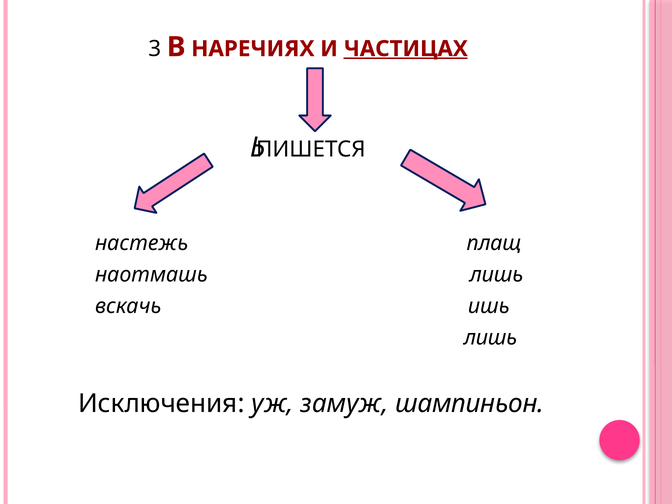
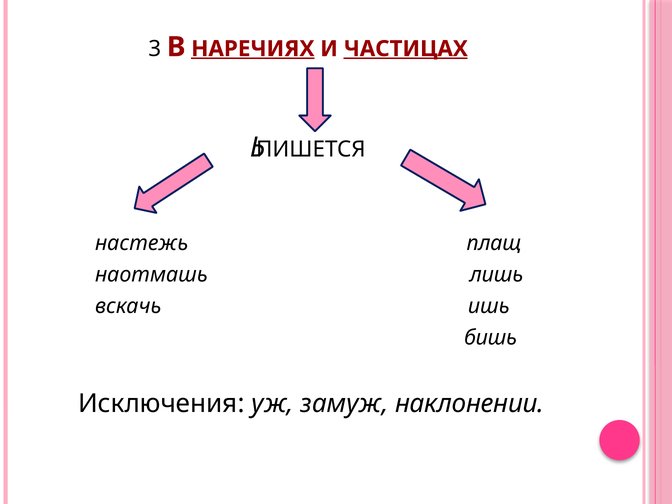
НАРЕЧИЯХ underline: none -> present (253, 49)
лишь: лишь -> бишь (491, 338)
шампиньон: шампиньон -> наклонении (470, 404)
